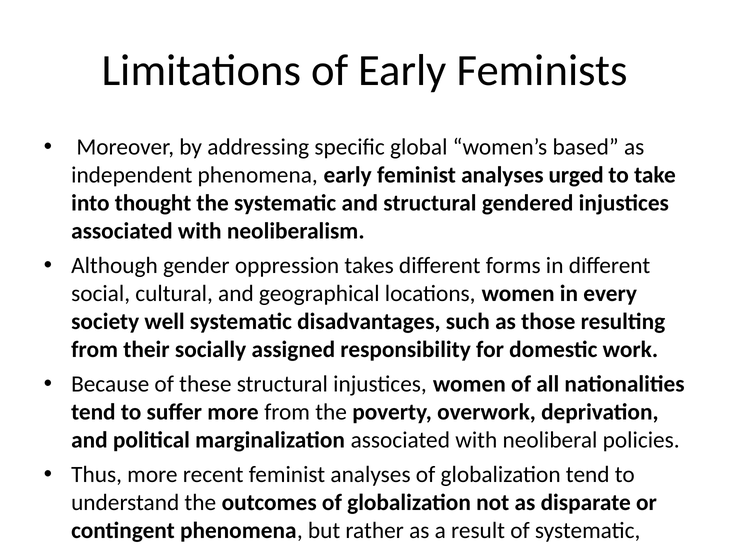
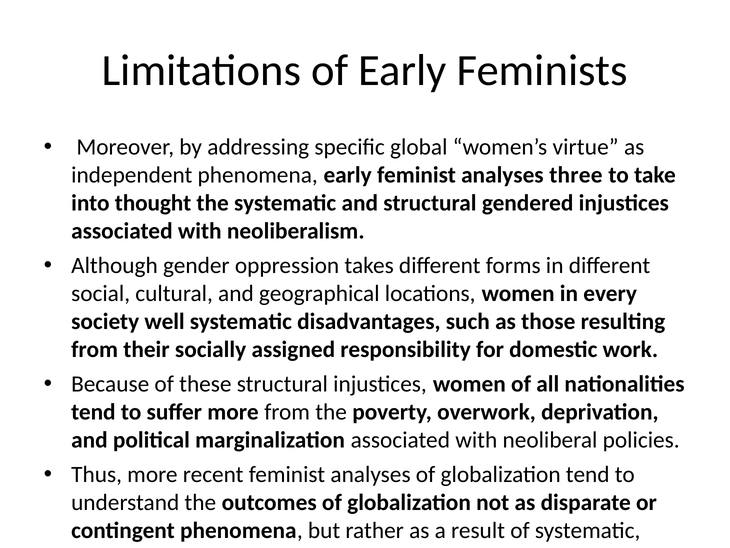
based: based -> virtue (586, 147)
urged: urged -> three (576, 175)
